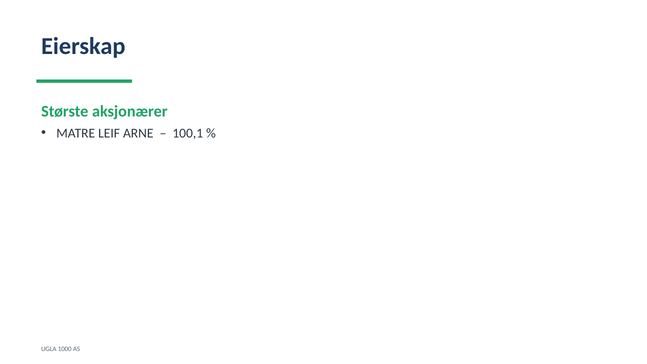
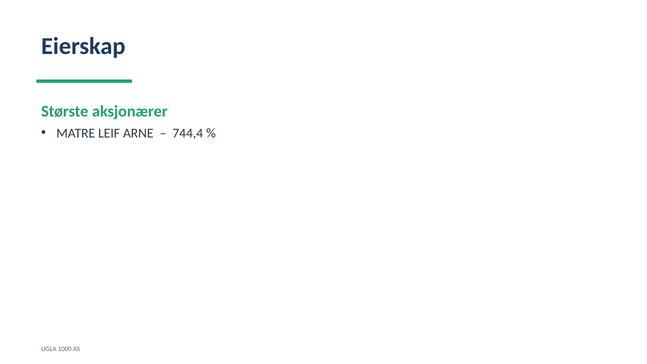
100,1: 100,1 -> 744,4 (188, 133)
